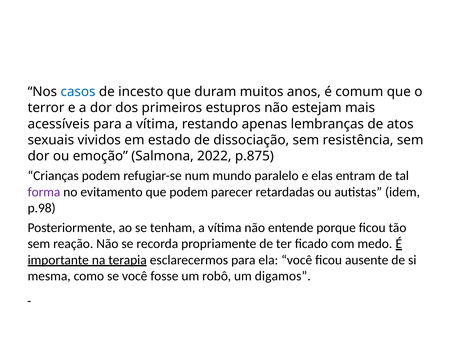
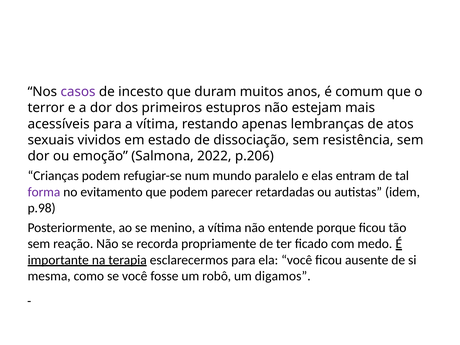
casos colour: blue -> purple (78, 92)
p.875: p.875 -> p.206 (254, 156)
tenham: tenham -> menino (173, 228)
